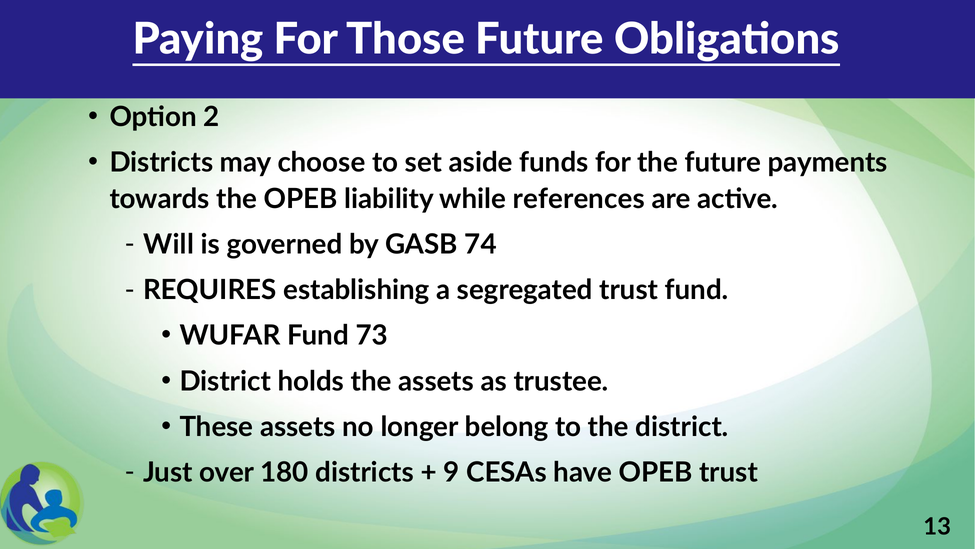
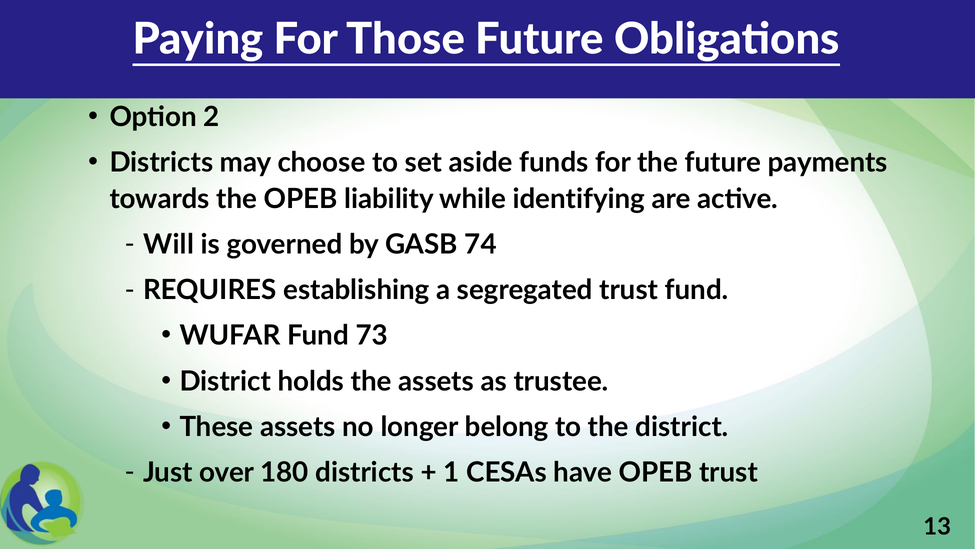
references: references -> identifying (579, 199)
9: 9 -> 1 (451, 472)
